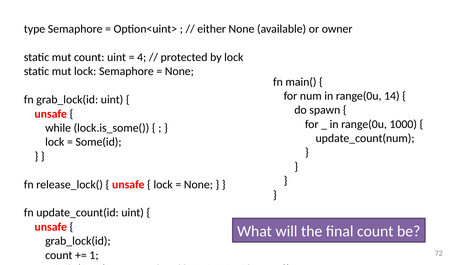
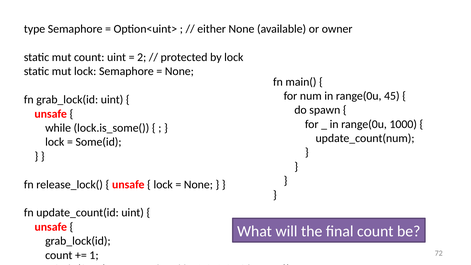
4: 4 -> 2 (142, 57)
14: 14 -> 45 (392, 96)
